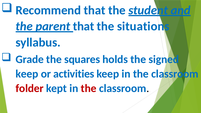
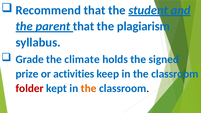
situations: situations -> plagiarism (143, 26)
squares: squares -> climate (82, 59)
keep: keep -> prize (27, 74)
the colour: red -> orange (89, 88)
